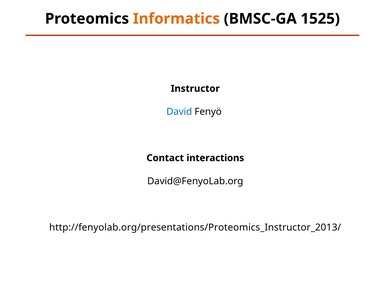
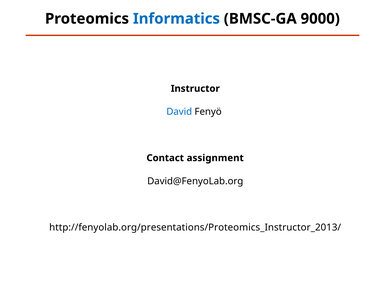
Informatics colour: orange -> blue (176, 19)
1525: 1525 -> 9000 (320, 19)
interactions: interactions -> assignment (215, 158)
